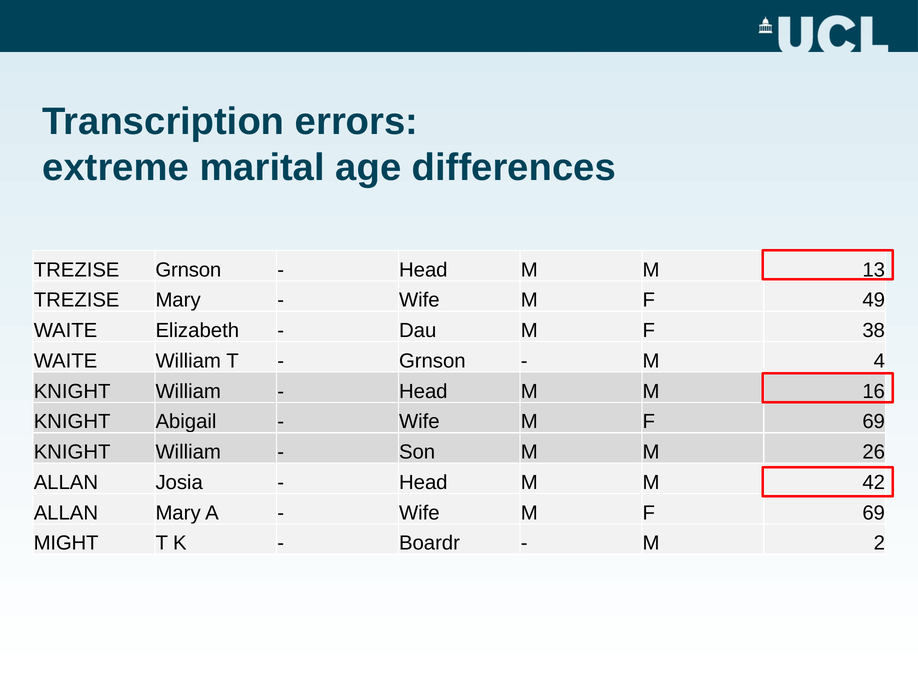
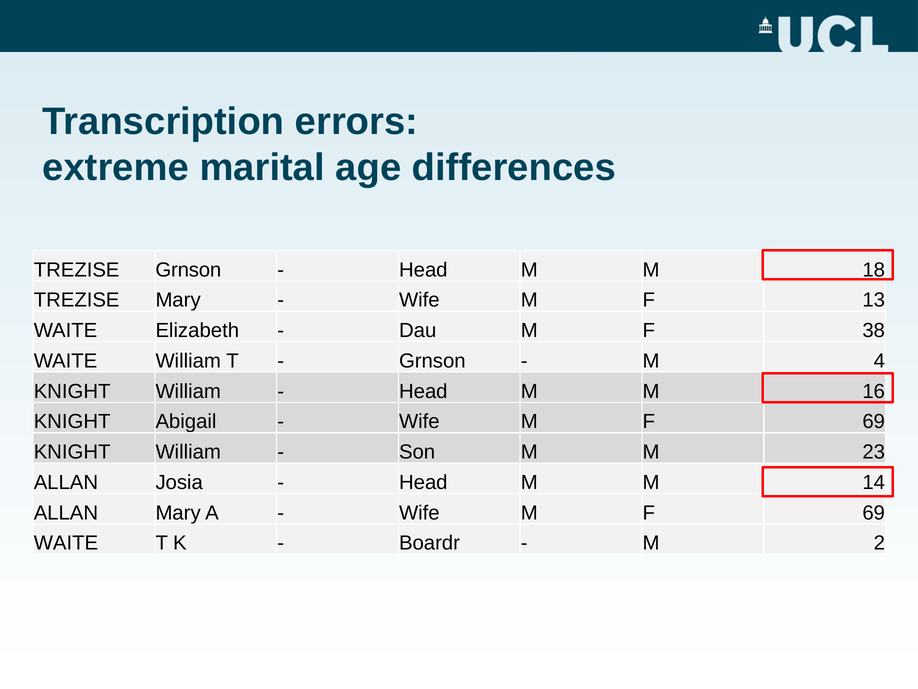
13: 13 -> 18 (874, 270)
49: 49 -> 13 (874, 300)
26: 26 -> 23 (874, 452)
42: 42 -> 14 (874, 482)
MIGHT: MIGHT -> WAITE (66, 543)
